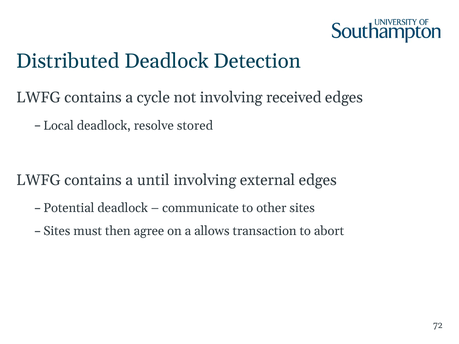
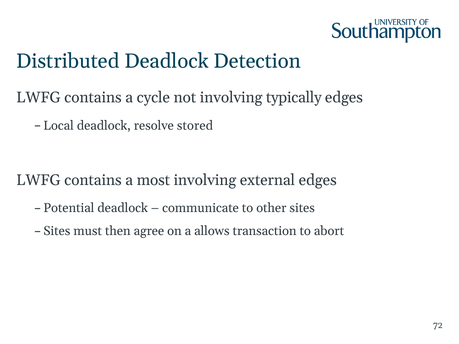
received: received -> typically (294, 97)
until: until -> most (153, 180)
